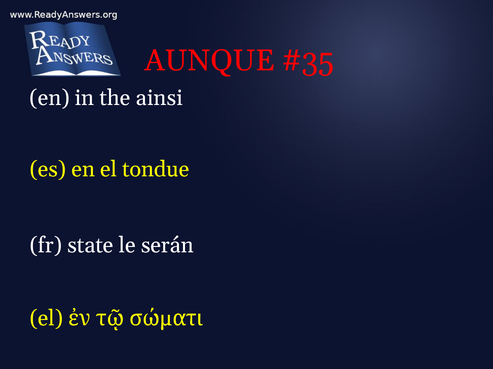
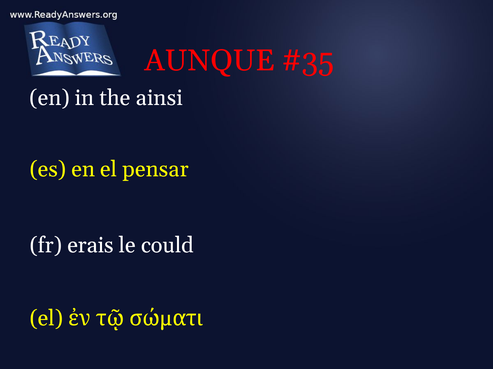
tondue: tondue -> pensar (156, 170)
state: state -> erais (91, 246)
serán: serán -> could (167, 246)
